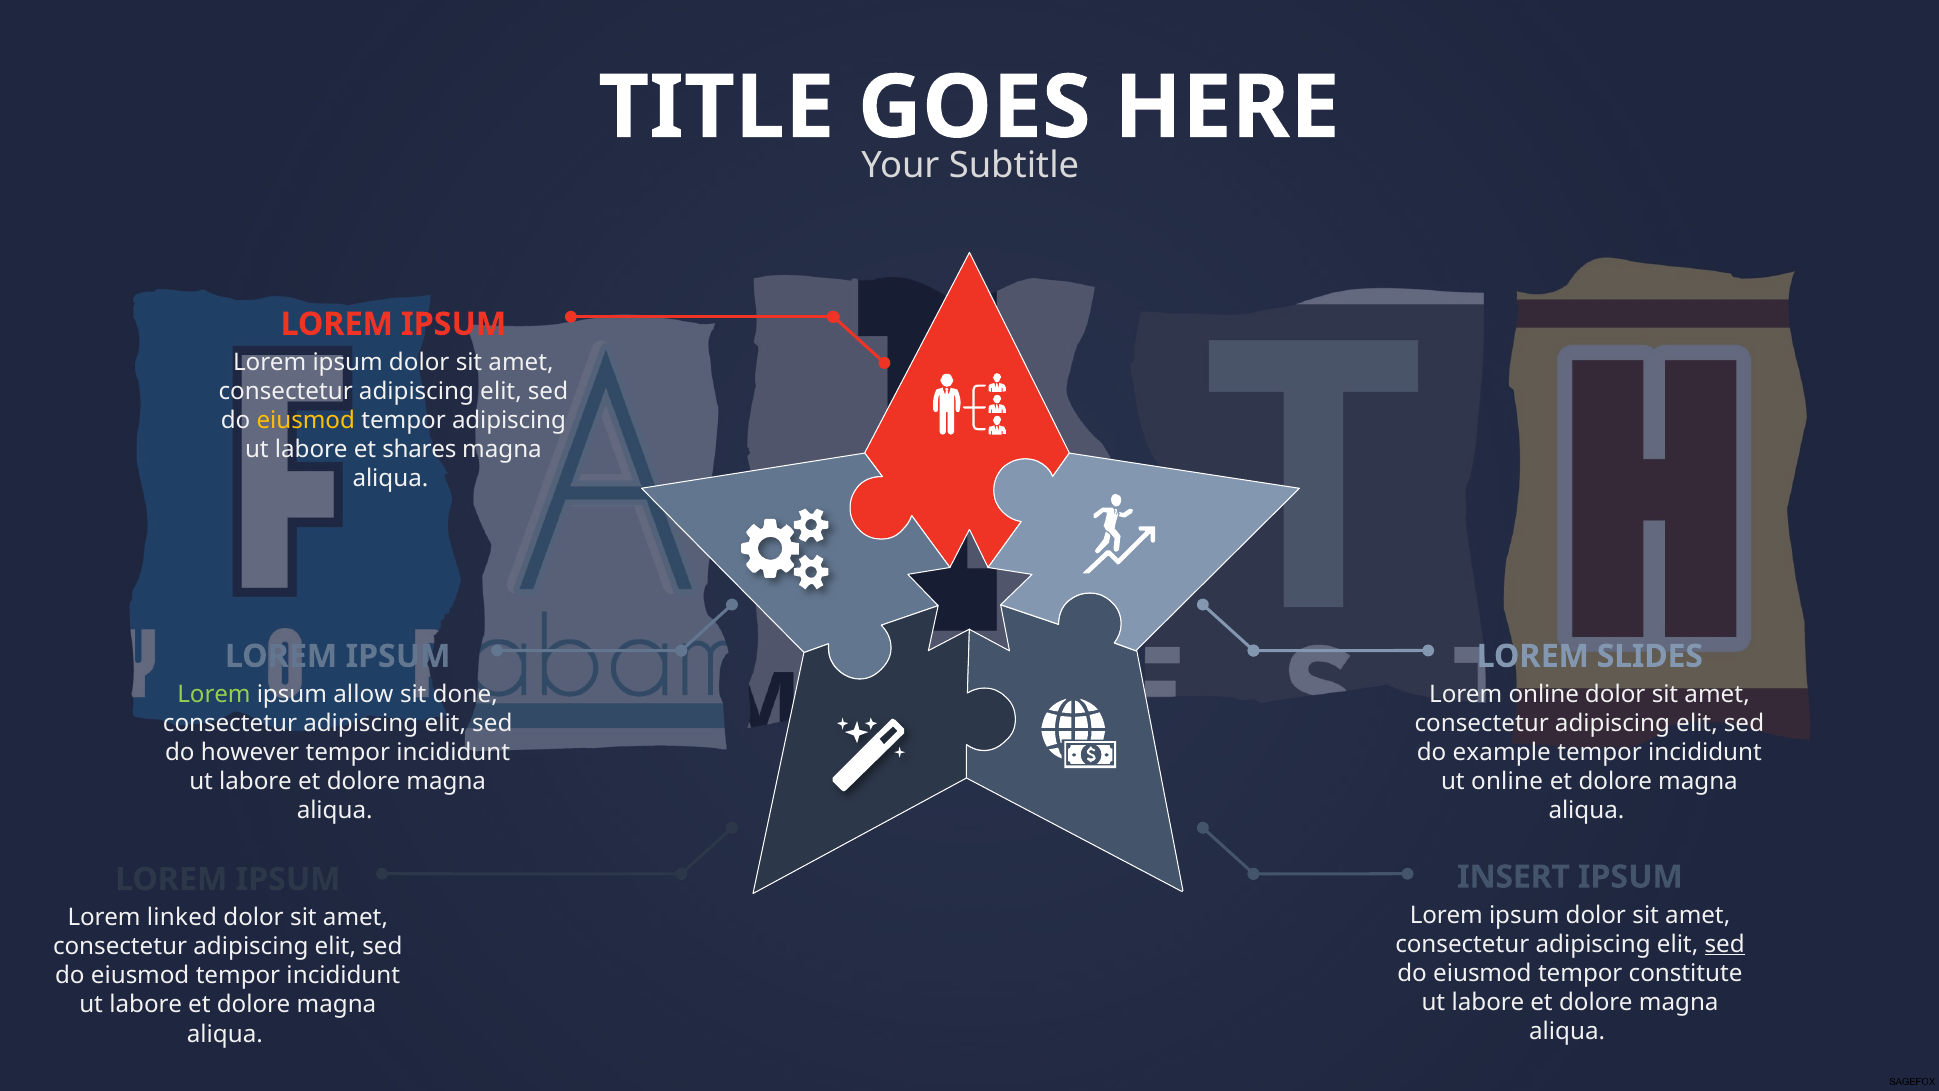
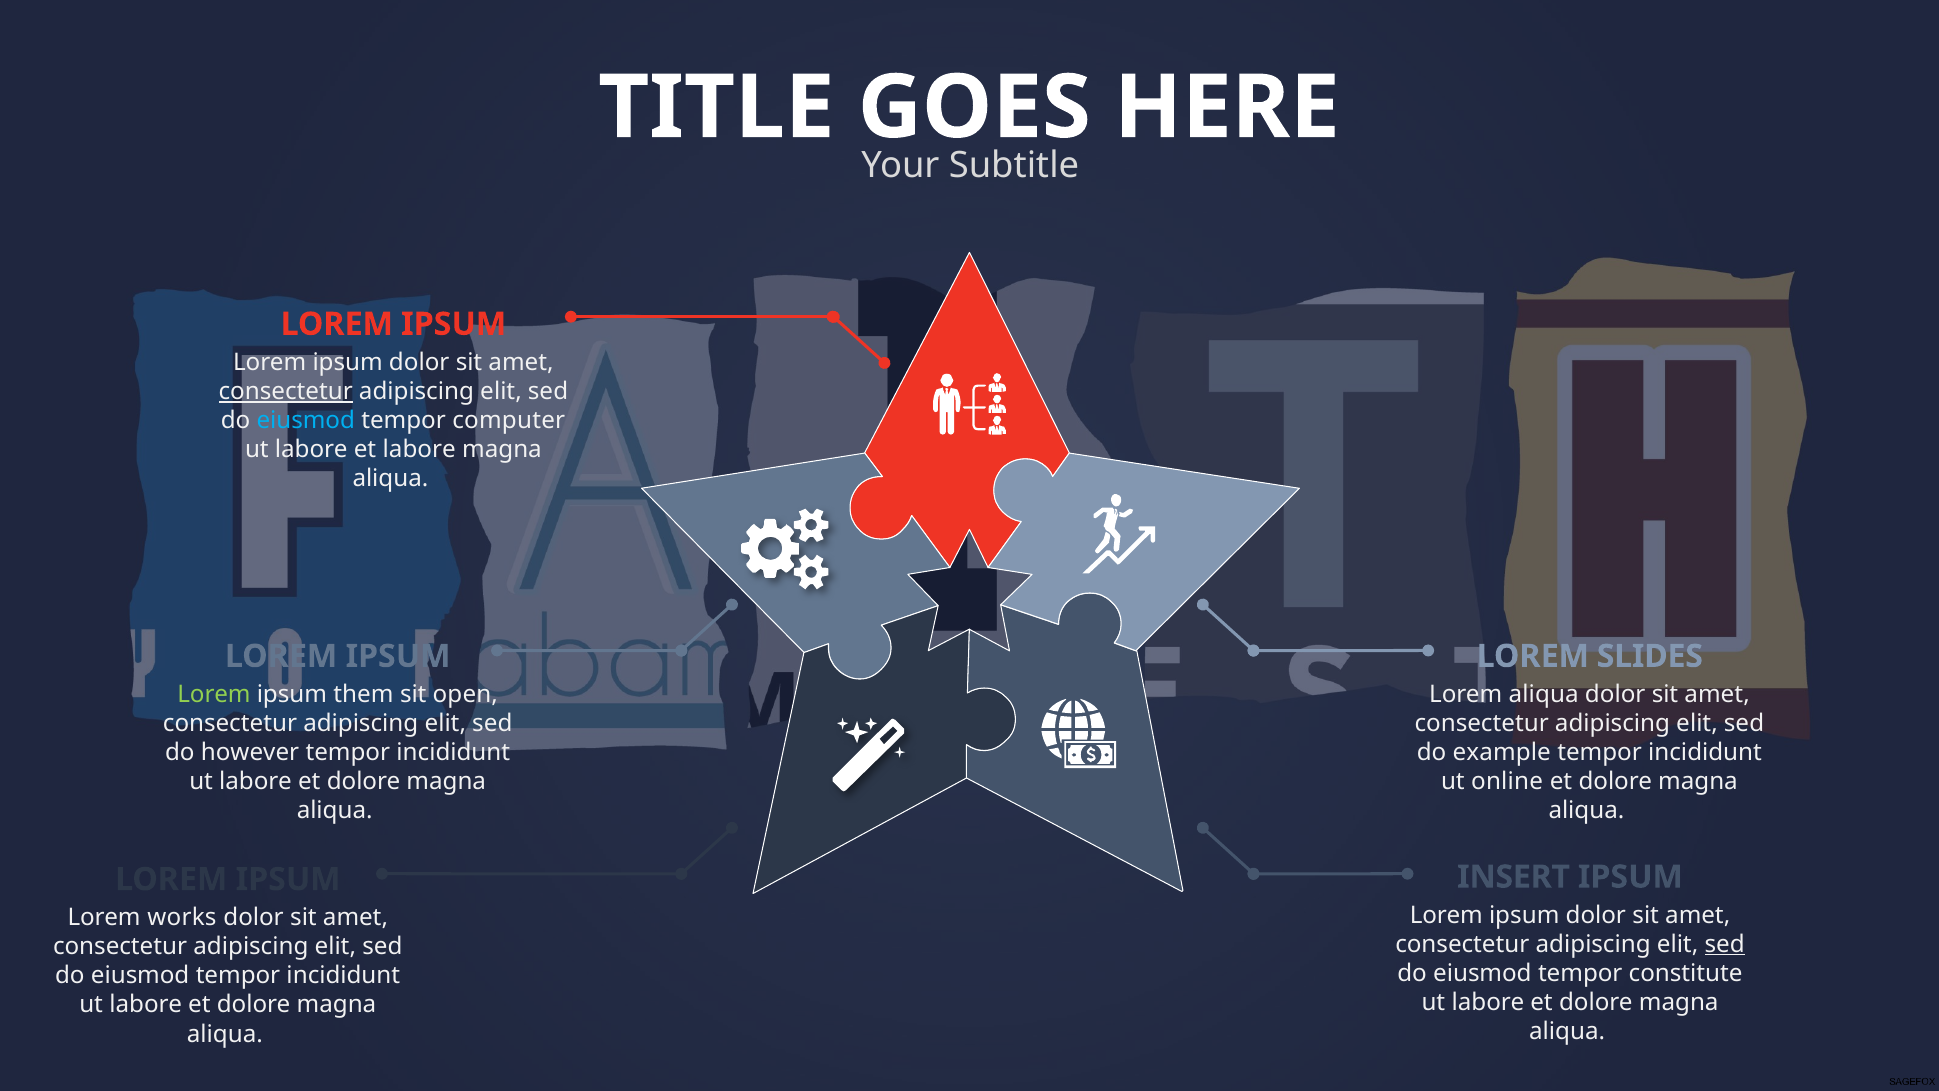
consectetur underline: none -> present (286, 391)
eiusmod colour: yellow -> light blue (306, 420)
tempor adipiscing: adipiscing -> computer (509, 420)
et shares: shares -> labore (419, 450)
allow: allow -> them (363, 694)
done: done -> open (465, 694)
Lorem online: online -> aliqua (1544, 694)
linked: linked -> works (182, 917)
